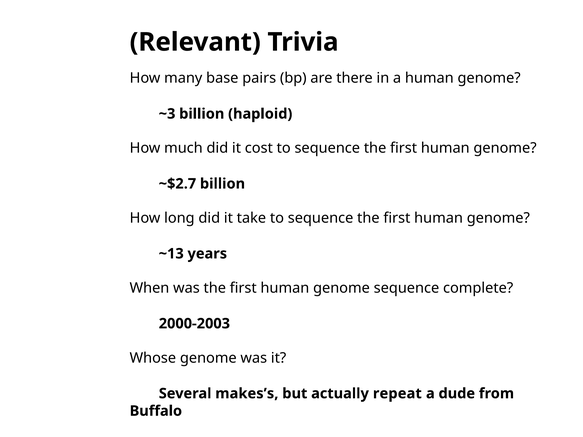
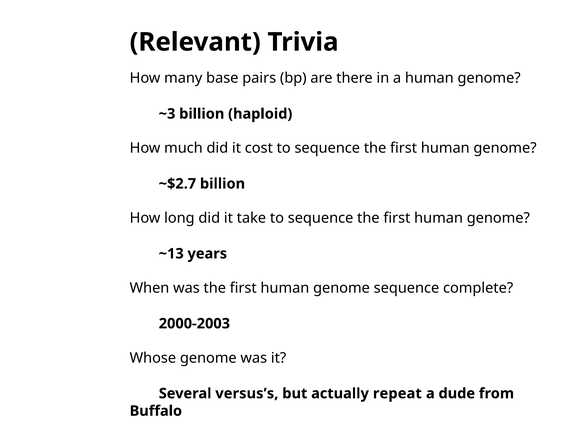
makes’s: makes’s -> versus’s (247, 394)
